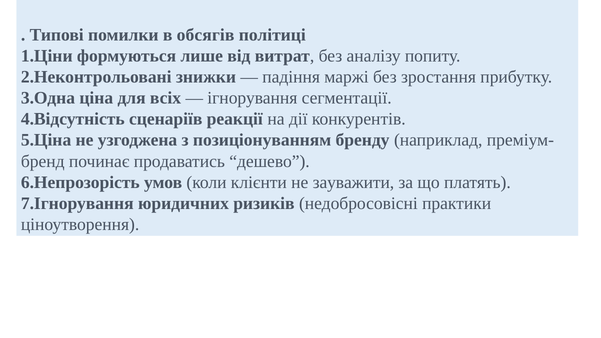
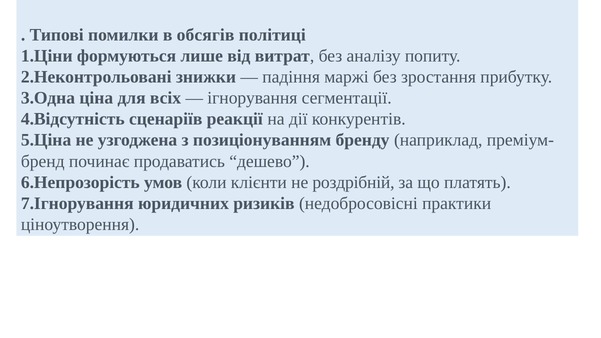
зауважити: зауважити -> роздрібній (353, 182)
